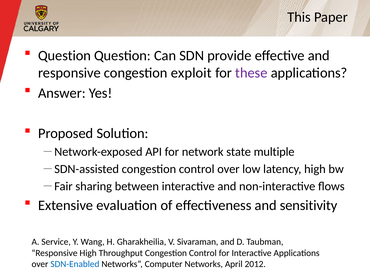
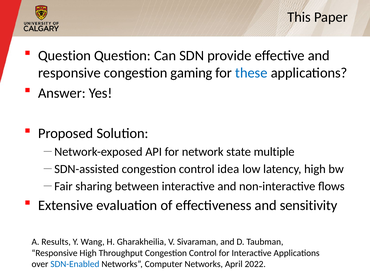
exploit: exploit -> gaming (191, 73)
these colour: purple -> blue (251, 73)
control over: over -> idea (228, 169)
Service: Service -> Results (56, 241)
2012: 2012 -> 2022 (255, 264)
